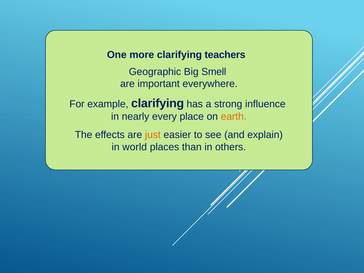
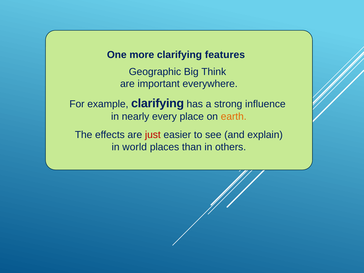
teachers: teachers -> features (225, 55)
Smell: Smell -> Think (214, 72)
just colour: orange -> red (153, 135)
